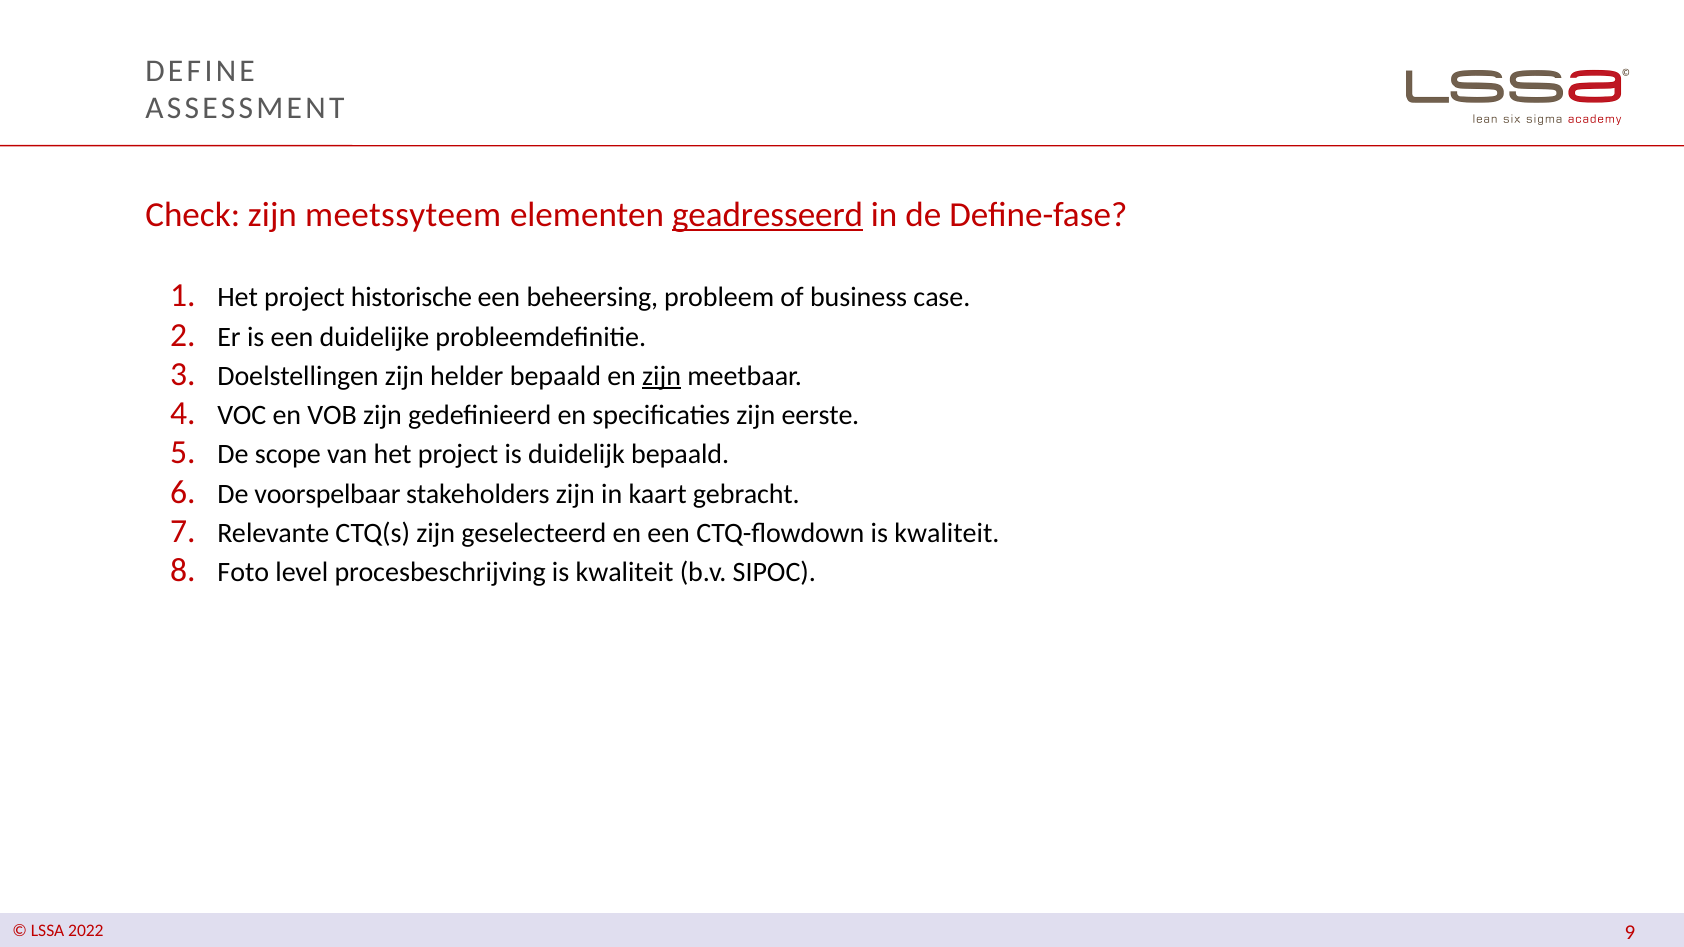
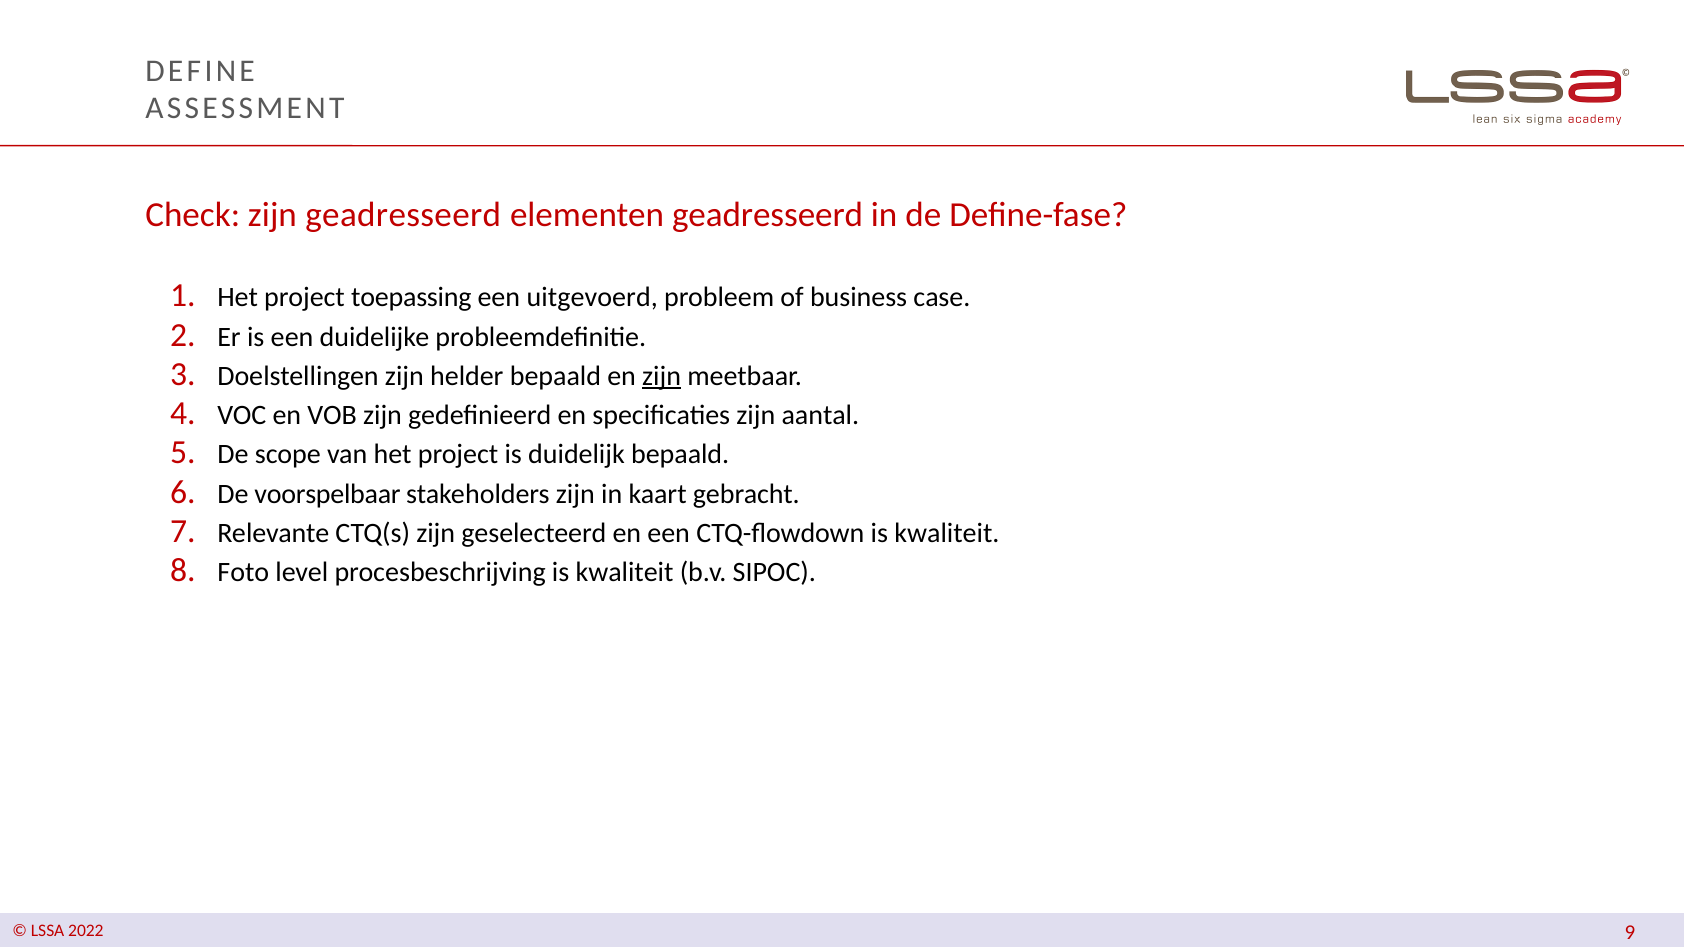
zijn meetssyteem: meetssyteem -> geadresseerd (403, 215)
geadresseerd underline: present -> none (768, 215)
historische: historische -> toepassing (411, 298)
beheersing: beheersing -> uitgevoerd (592, 298)
eerste: eerste -> aantal (820, 415)
